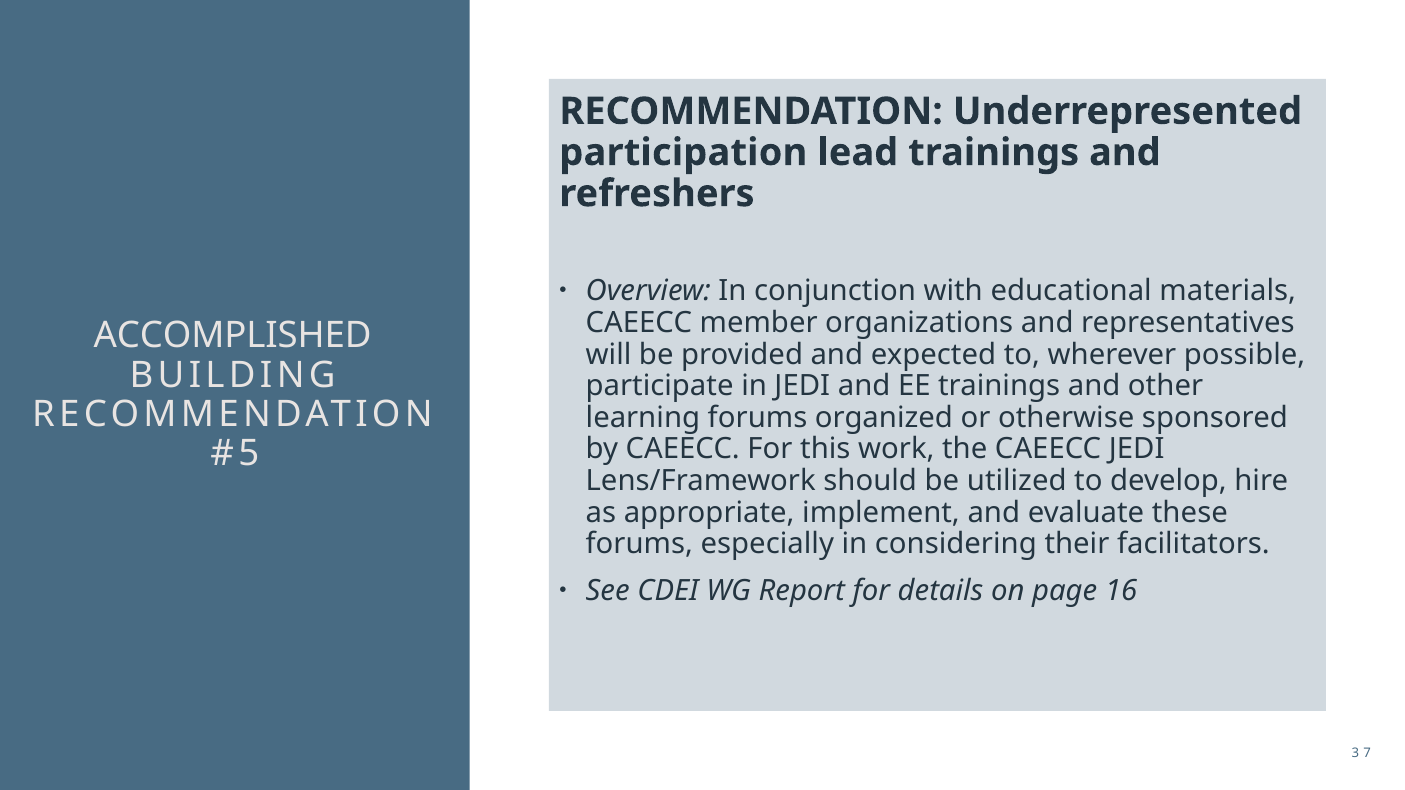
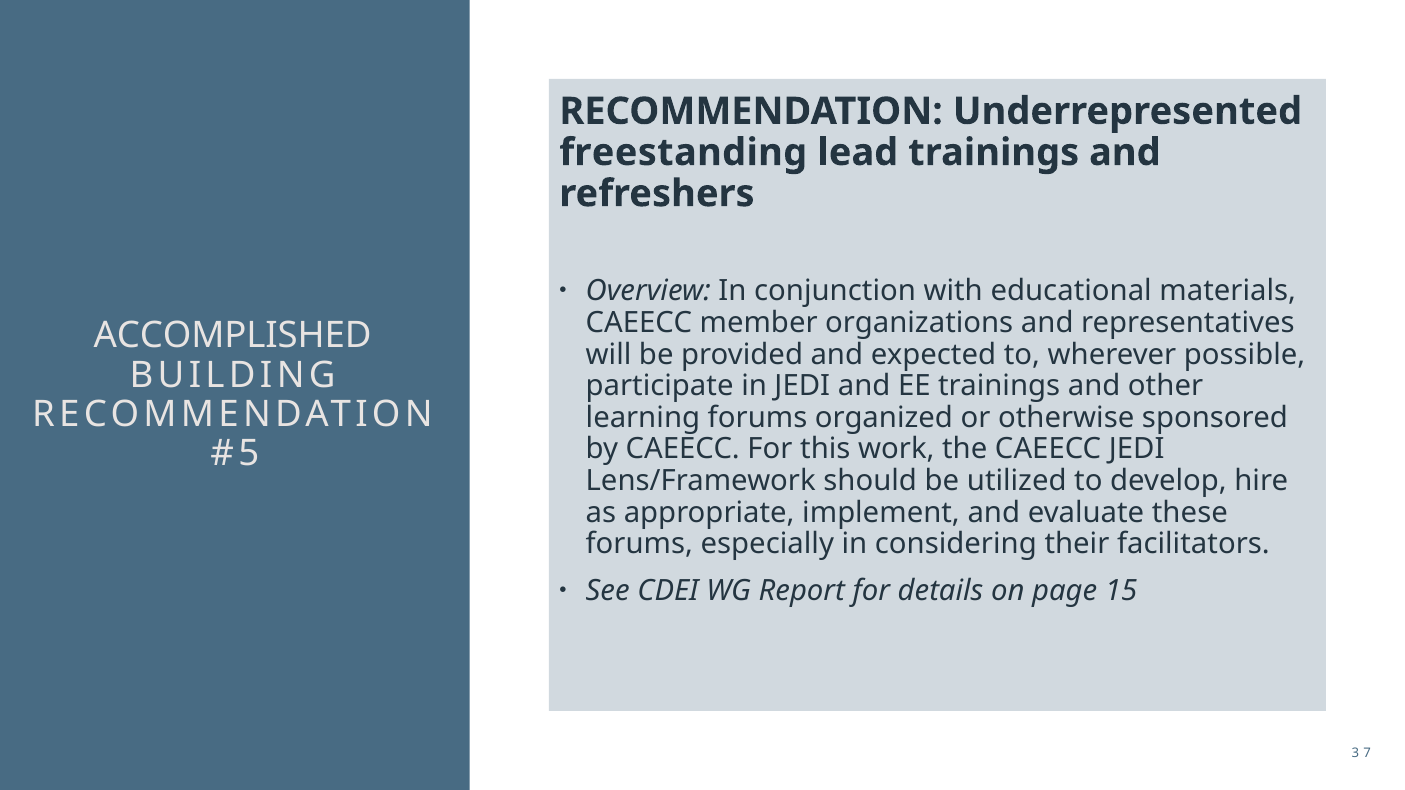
participation: participation -> freestanding (683, 153)
16: 16 -> 15 (1121, 591)
